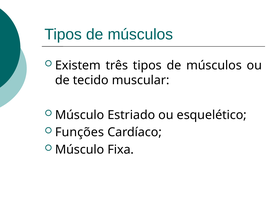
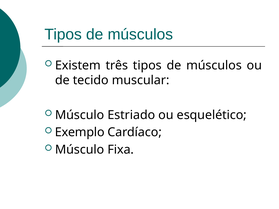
Funções: Funções -> Exemplo (80, 132)
